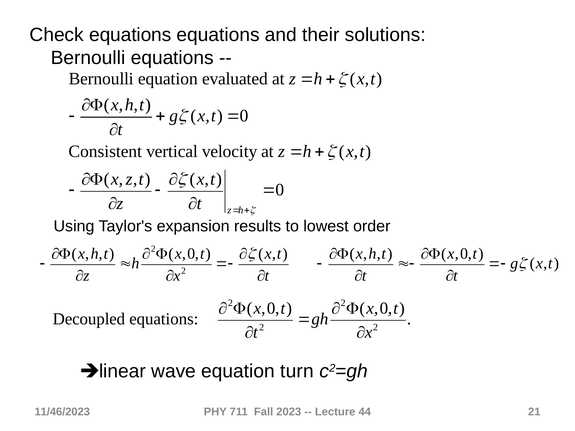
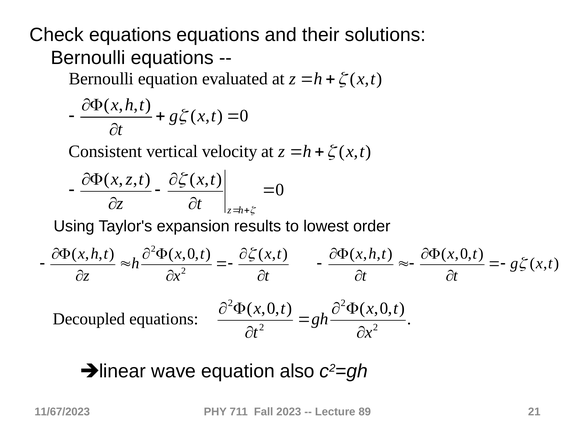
turn: turn -> also (297, 371)
11/46/2023: 11/46/2023 -> 11/67/2023 (62, 412)
44: 44 -> 89 (365, 412)
